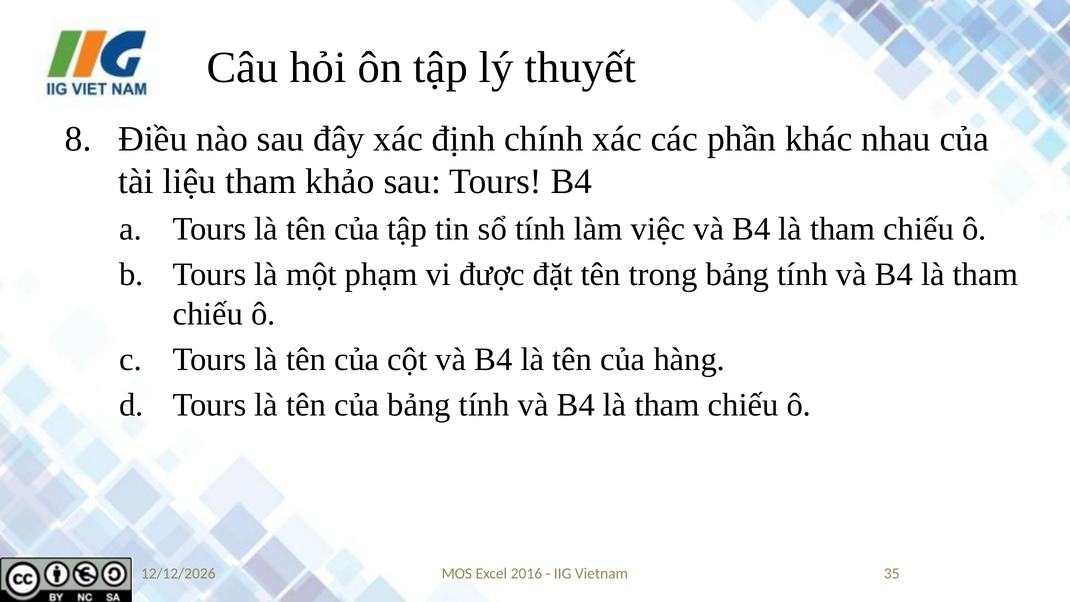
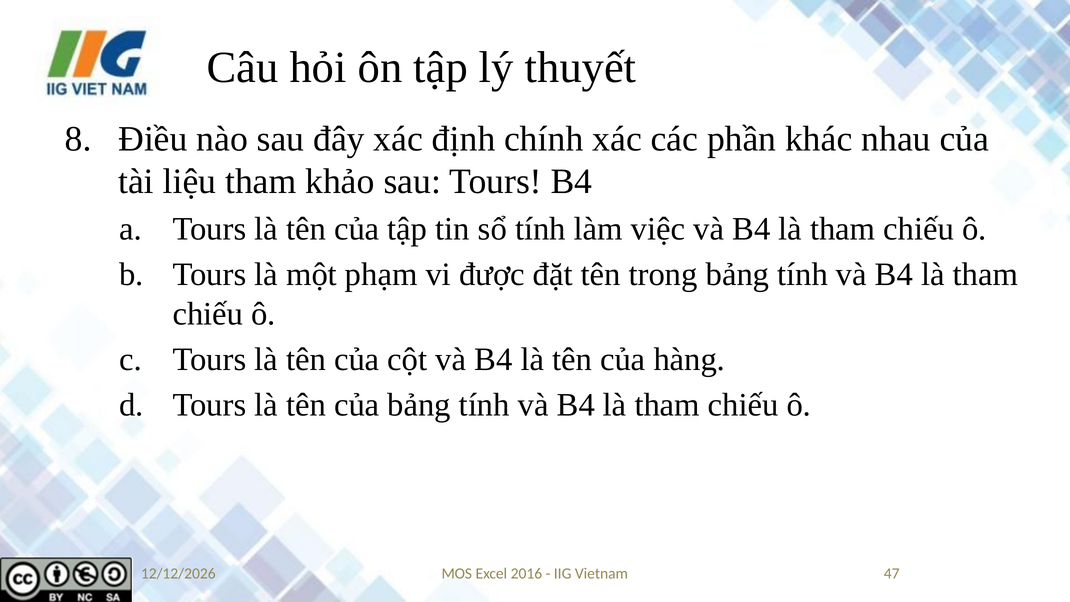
35: 35 -> 47 (892, 574)
